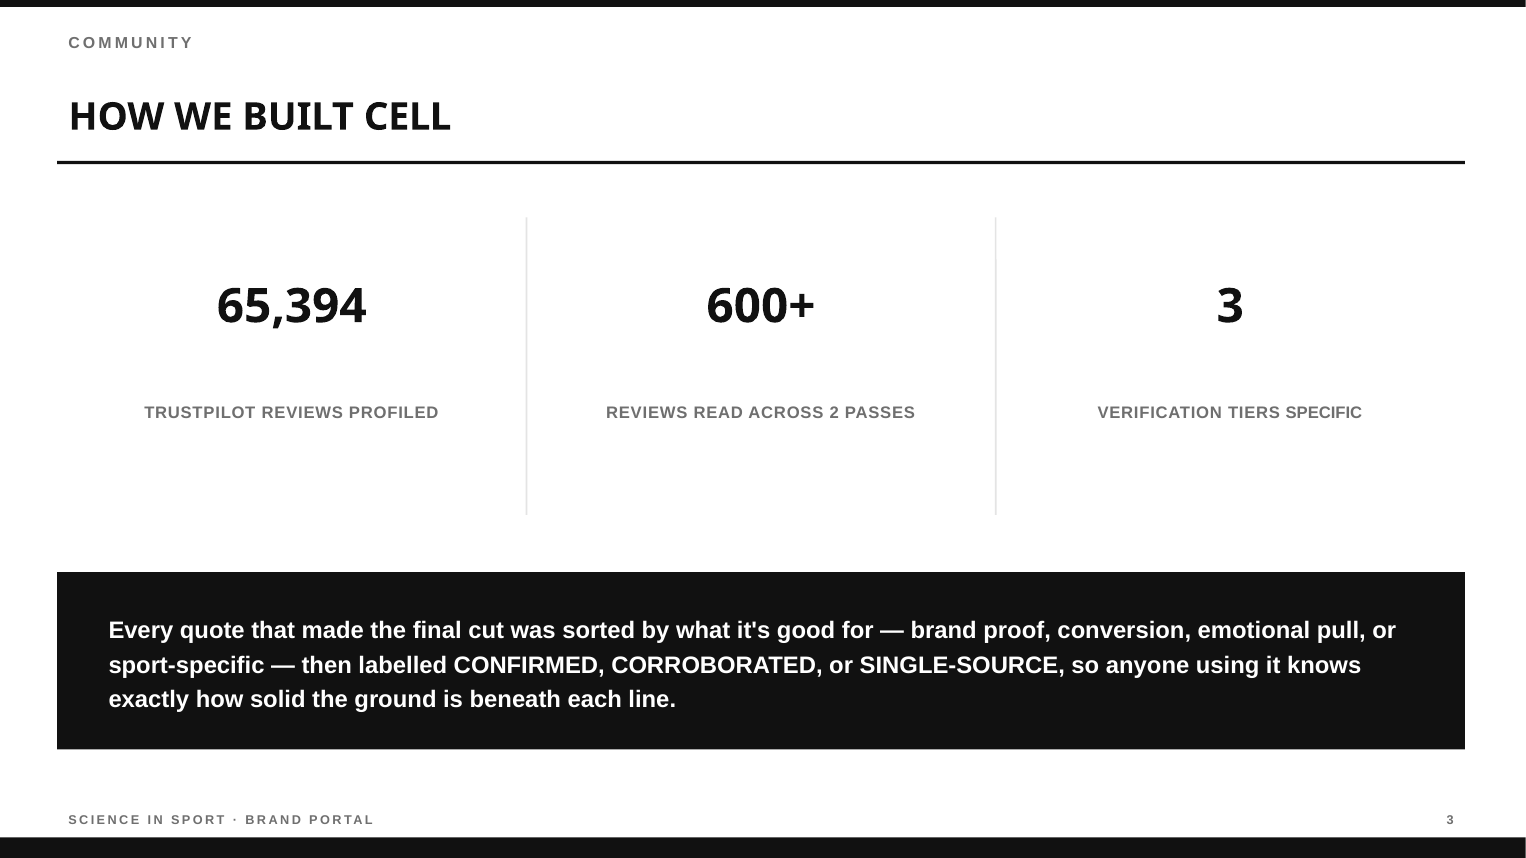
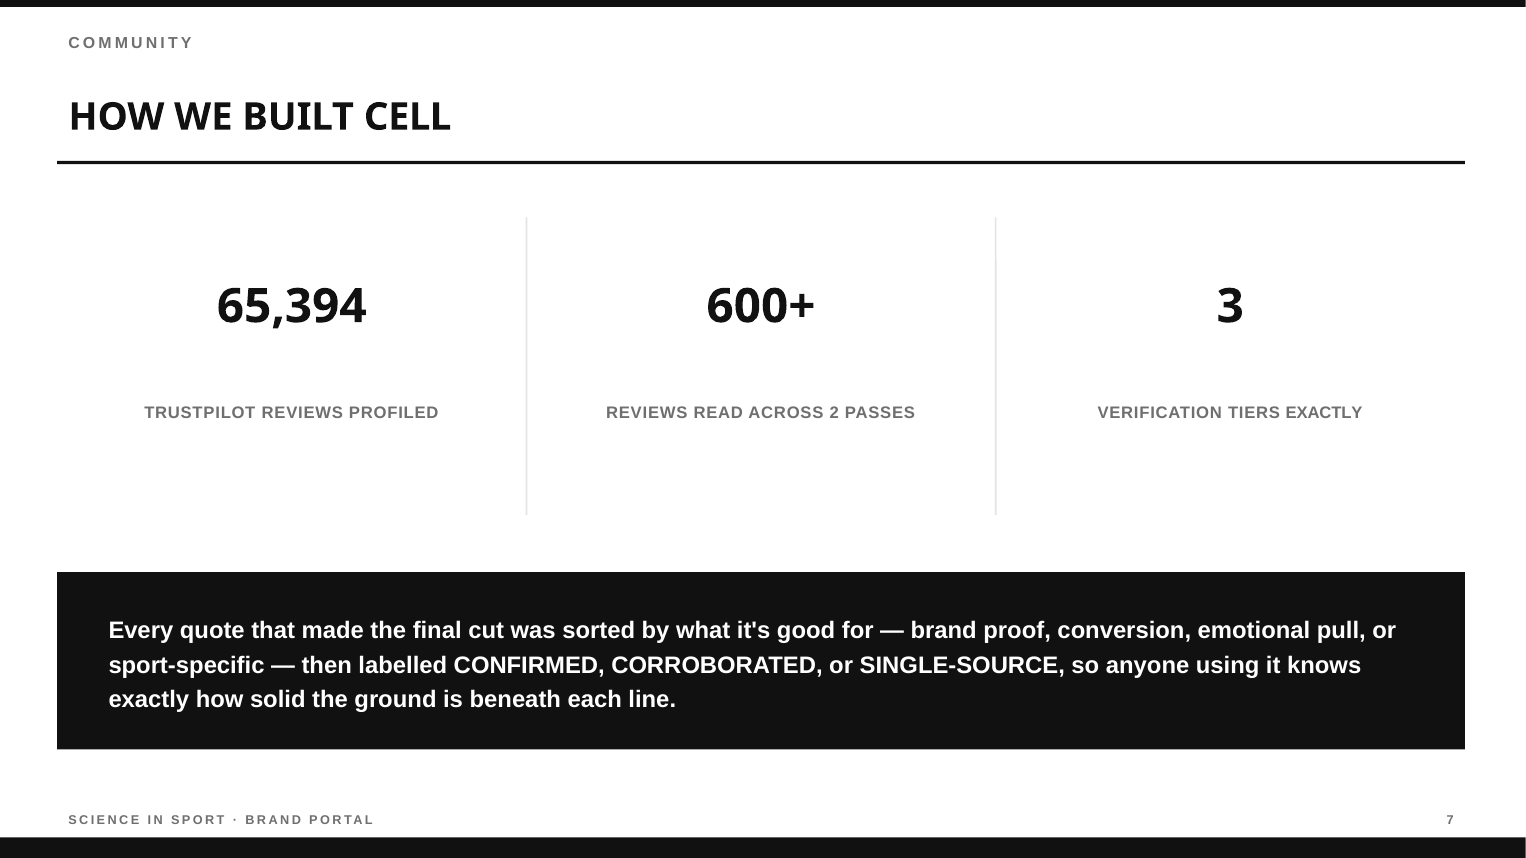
TIERS SPECIFIC: SPECIFIC -> EXACTLY (1324, 413)
PORTAL 3: 3 -> 7 (1450, 820)
